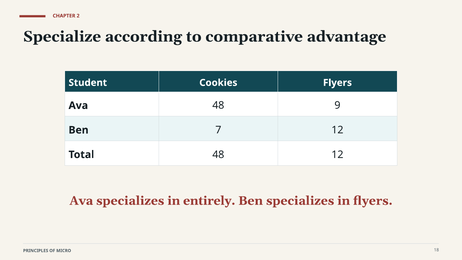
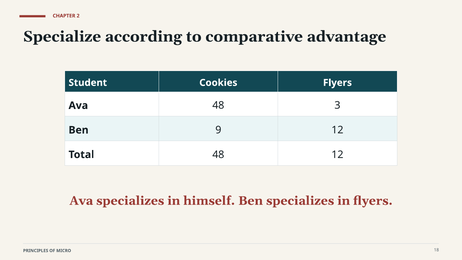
9: 9 -> 3 (337, 105)
7: 7 -> 9 (218, 130)
entirely: entirely -> himself (209, 201)
